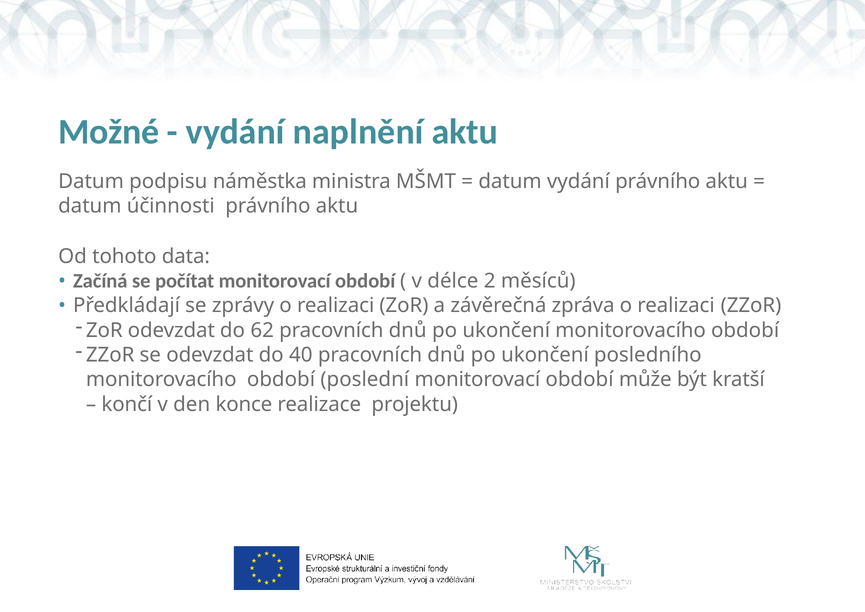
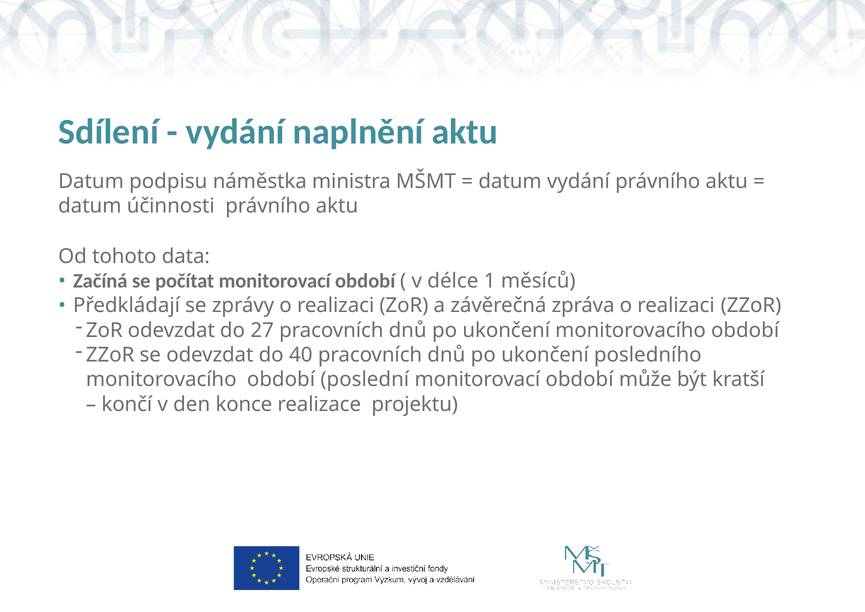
Možné: Možné -> Sdílení (109, 132)
2: 2 -> 1 (490, 281)
62: 62 -> 27 (262, 330)
